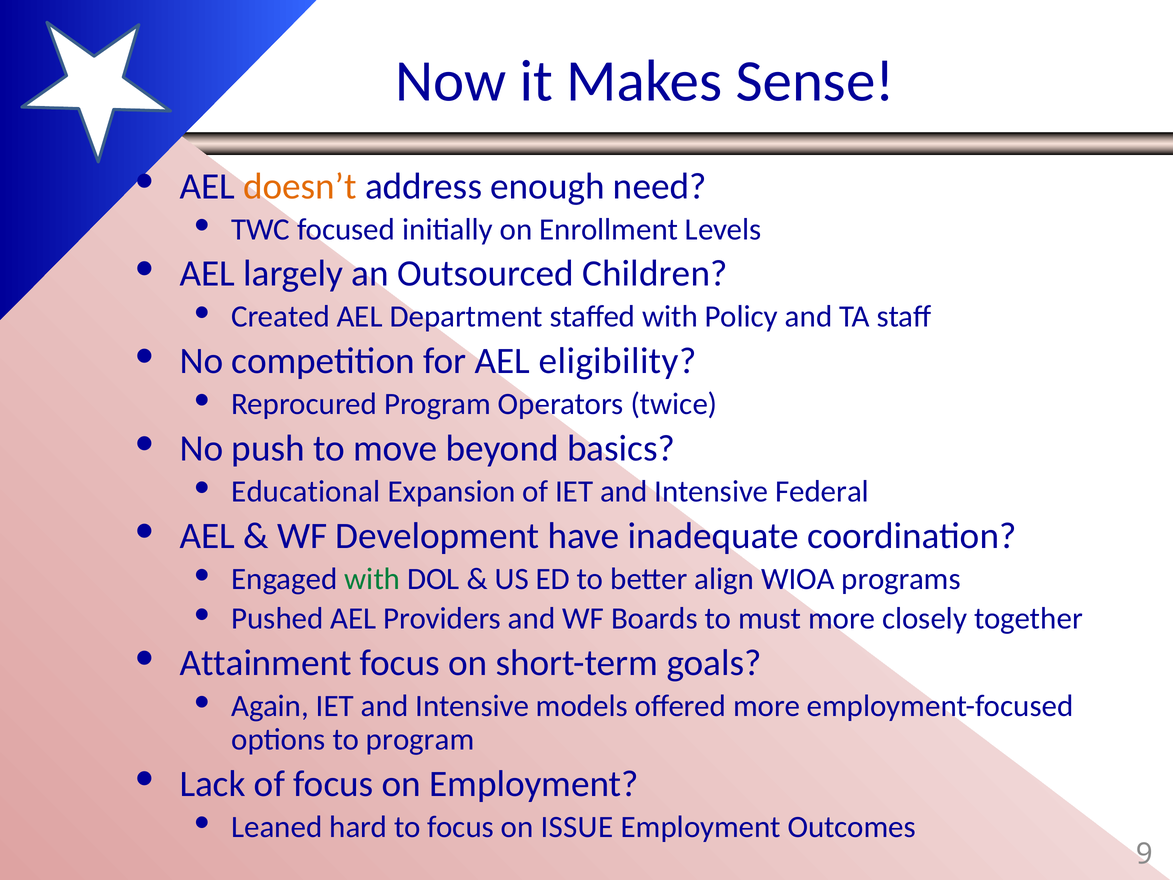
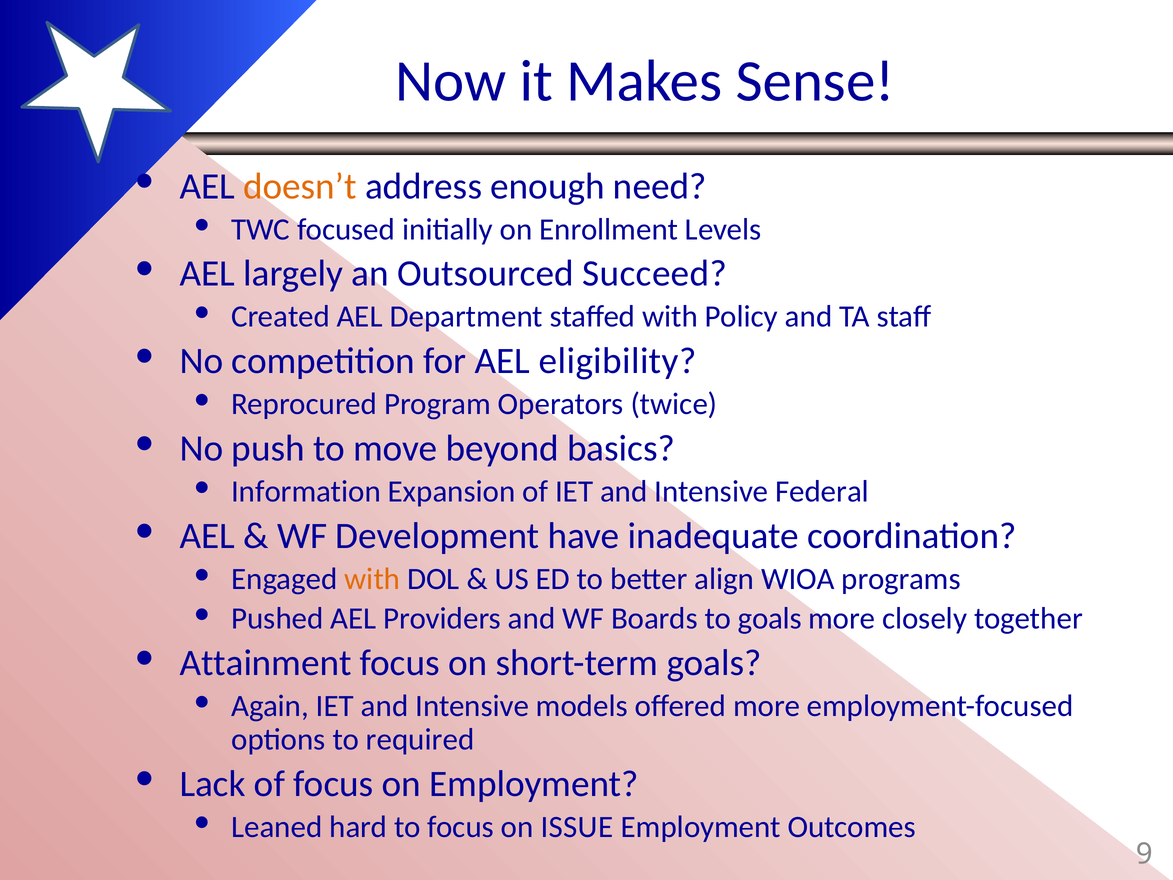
Children: Children -> Succeed (655, 274)
Educational: Educational -> Information (306, 491)
with colour: green -> orange (372, 579)
to must: must -> goals (770, 618)
to program: program -> required (420, 739)
